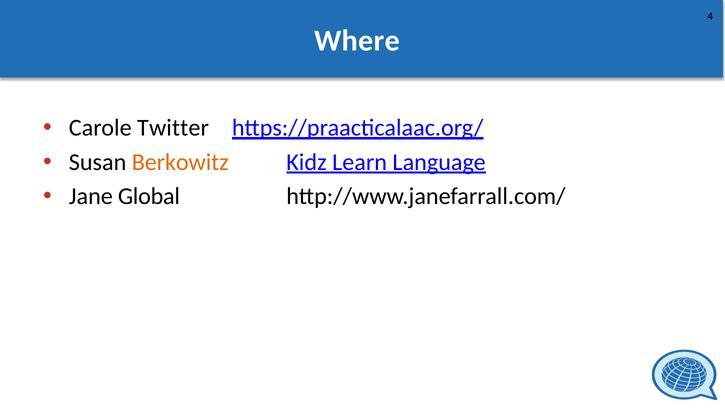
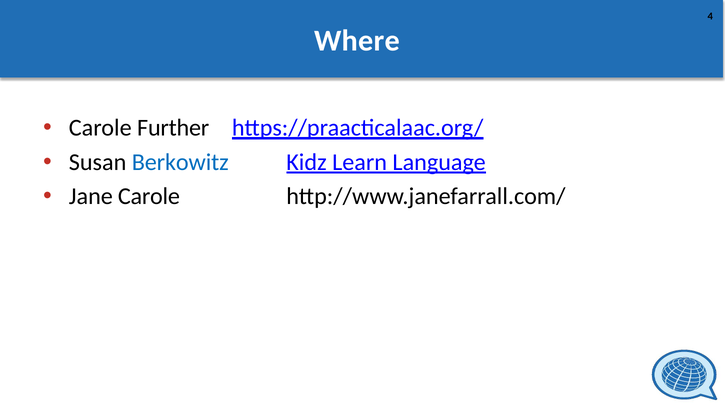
Twitter: Twitter -> Further (173, 128)
Berkowitz colour: orange -> blue (180, 162)
Jane Global: Global -> Carole (149, 196)
